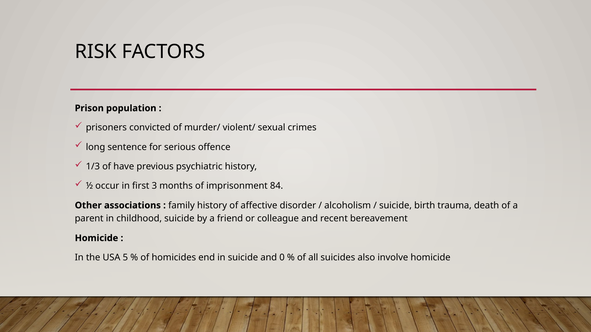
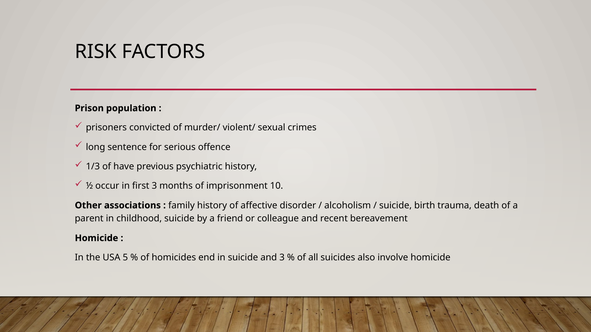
84: 84 -> 10 (277, 186)
and 0: 0 -> 3 (282, 258)
